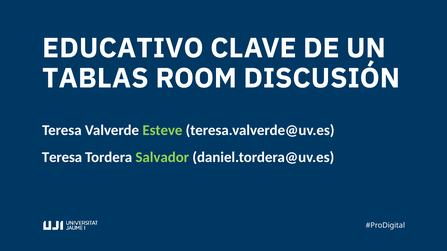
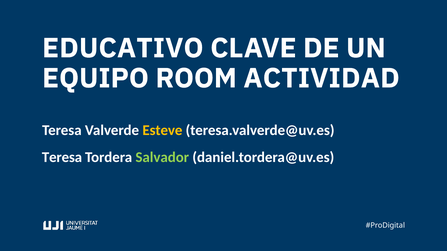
TABLAS: TABLAS -> EQUIPO (95, 78)
DISCUSIÓN: DISCUSIÓN -> ACTIVIDAD (322, 78)
Esteve colour: light green -> yellow (162, 131)
